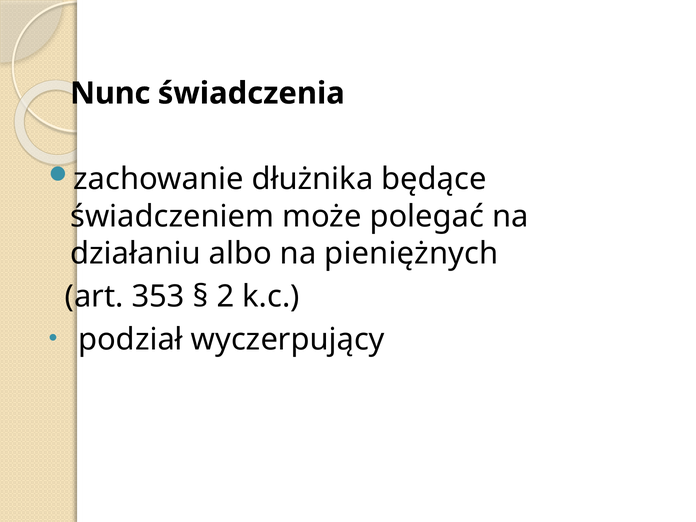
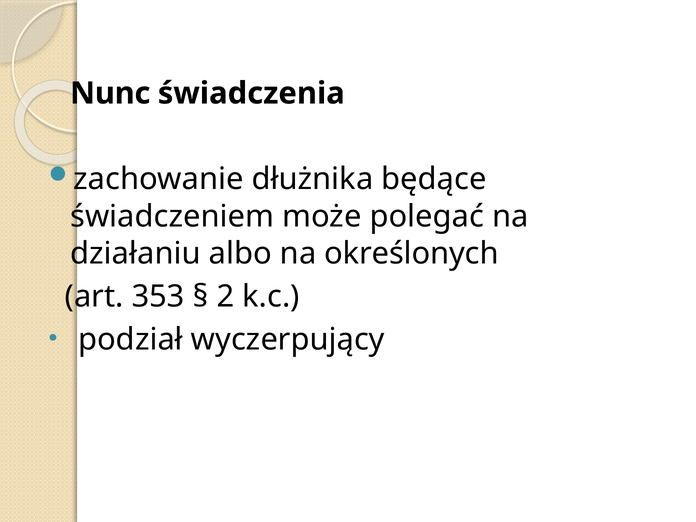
pieniężnych: pieniężnych -> określonych (412, 254)
